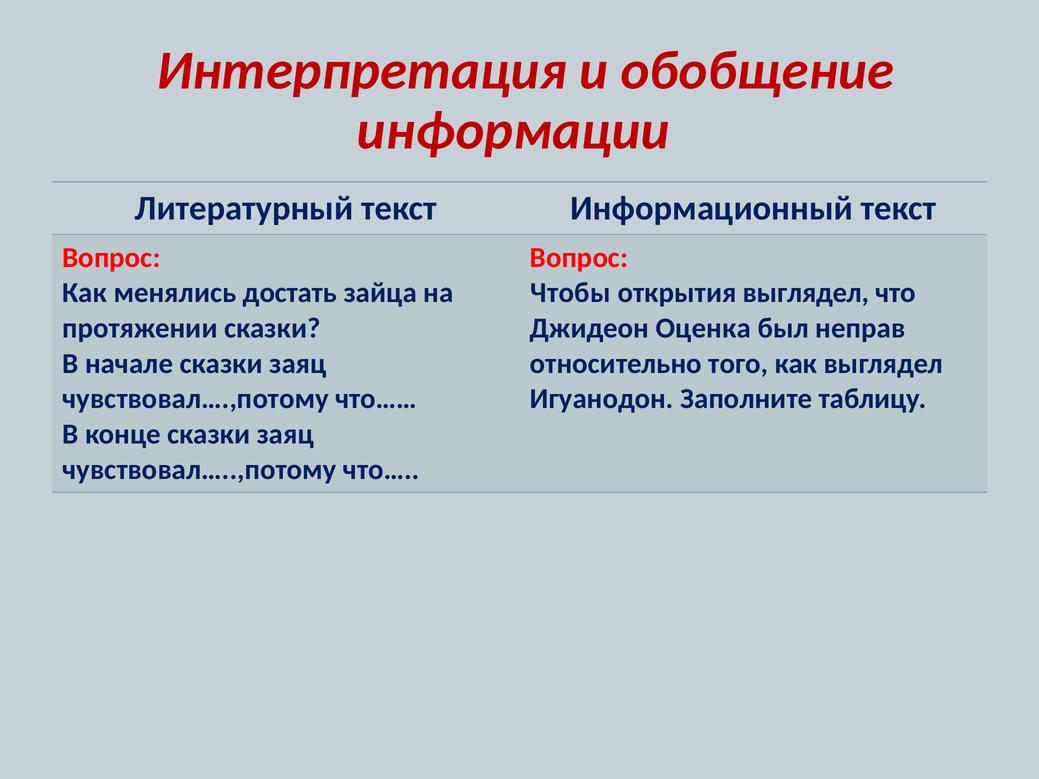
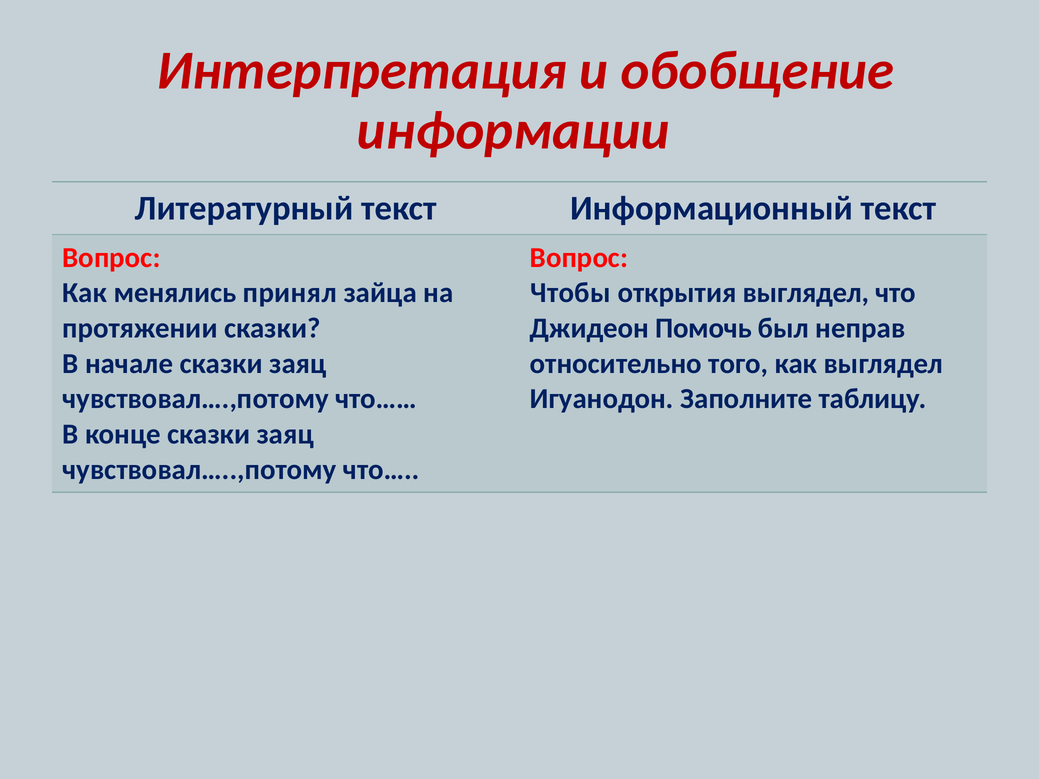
достать: достать -> принял (290, 293)
Оценка: Оценка -> Помочь (704, 328)
